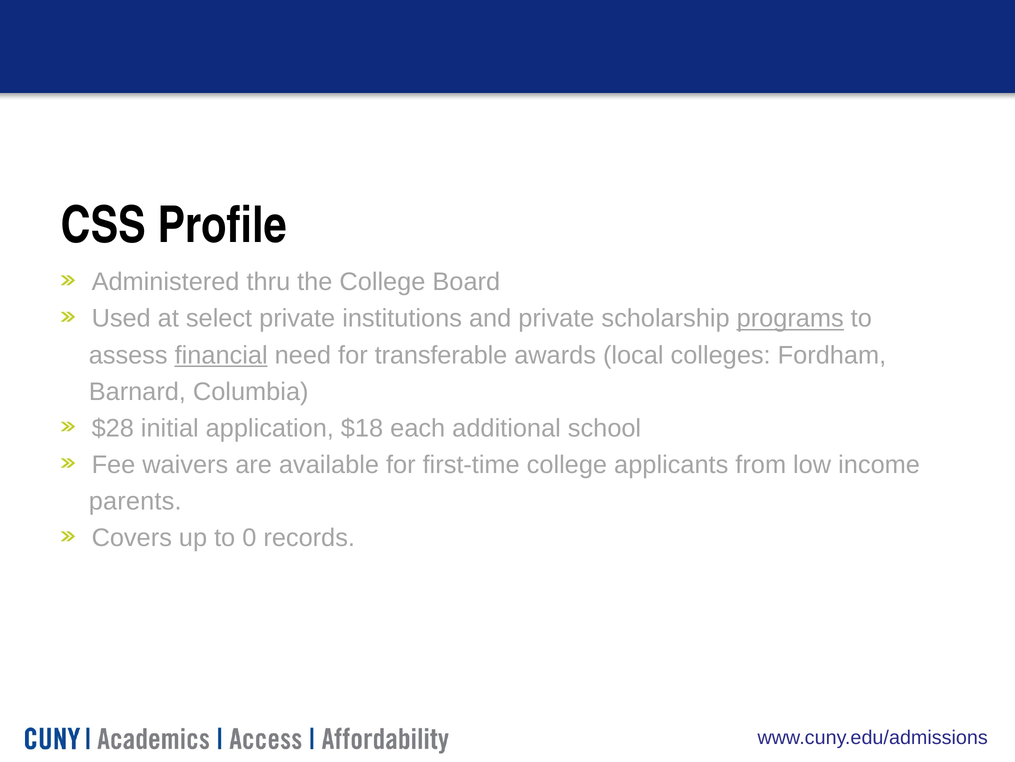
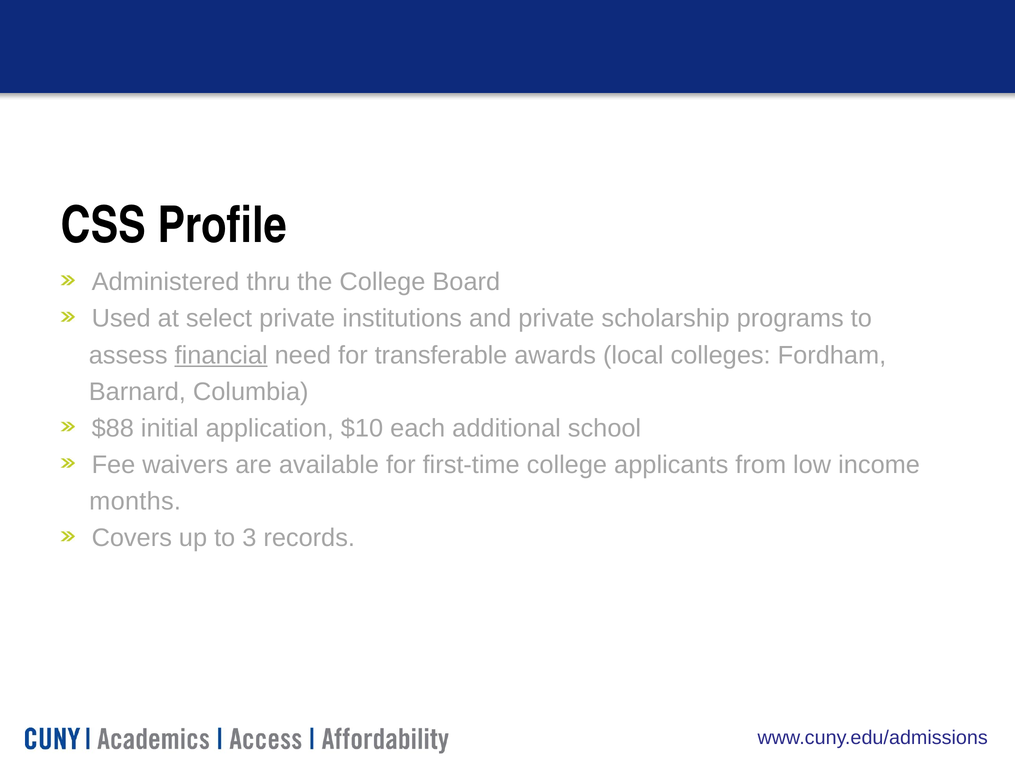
programs underline: present -> none (790, 318)
$28: $28 -> $88 (113, 428)
$18: $18 -> $10 (362, 428)
parents: parents -> months (135, 501)
0: 0 -> 3 (249, 537)
